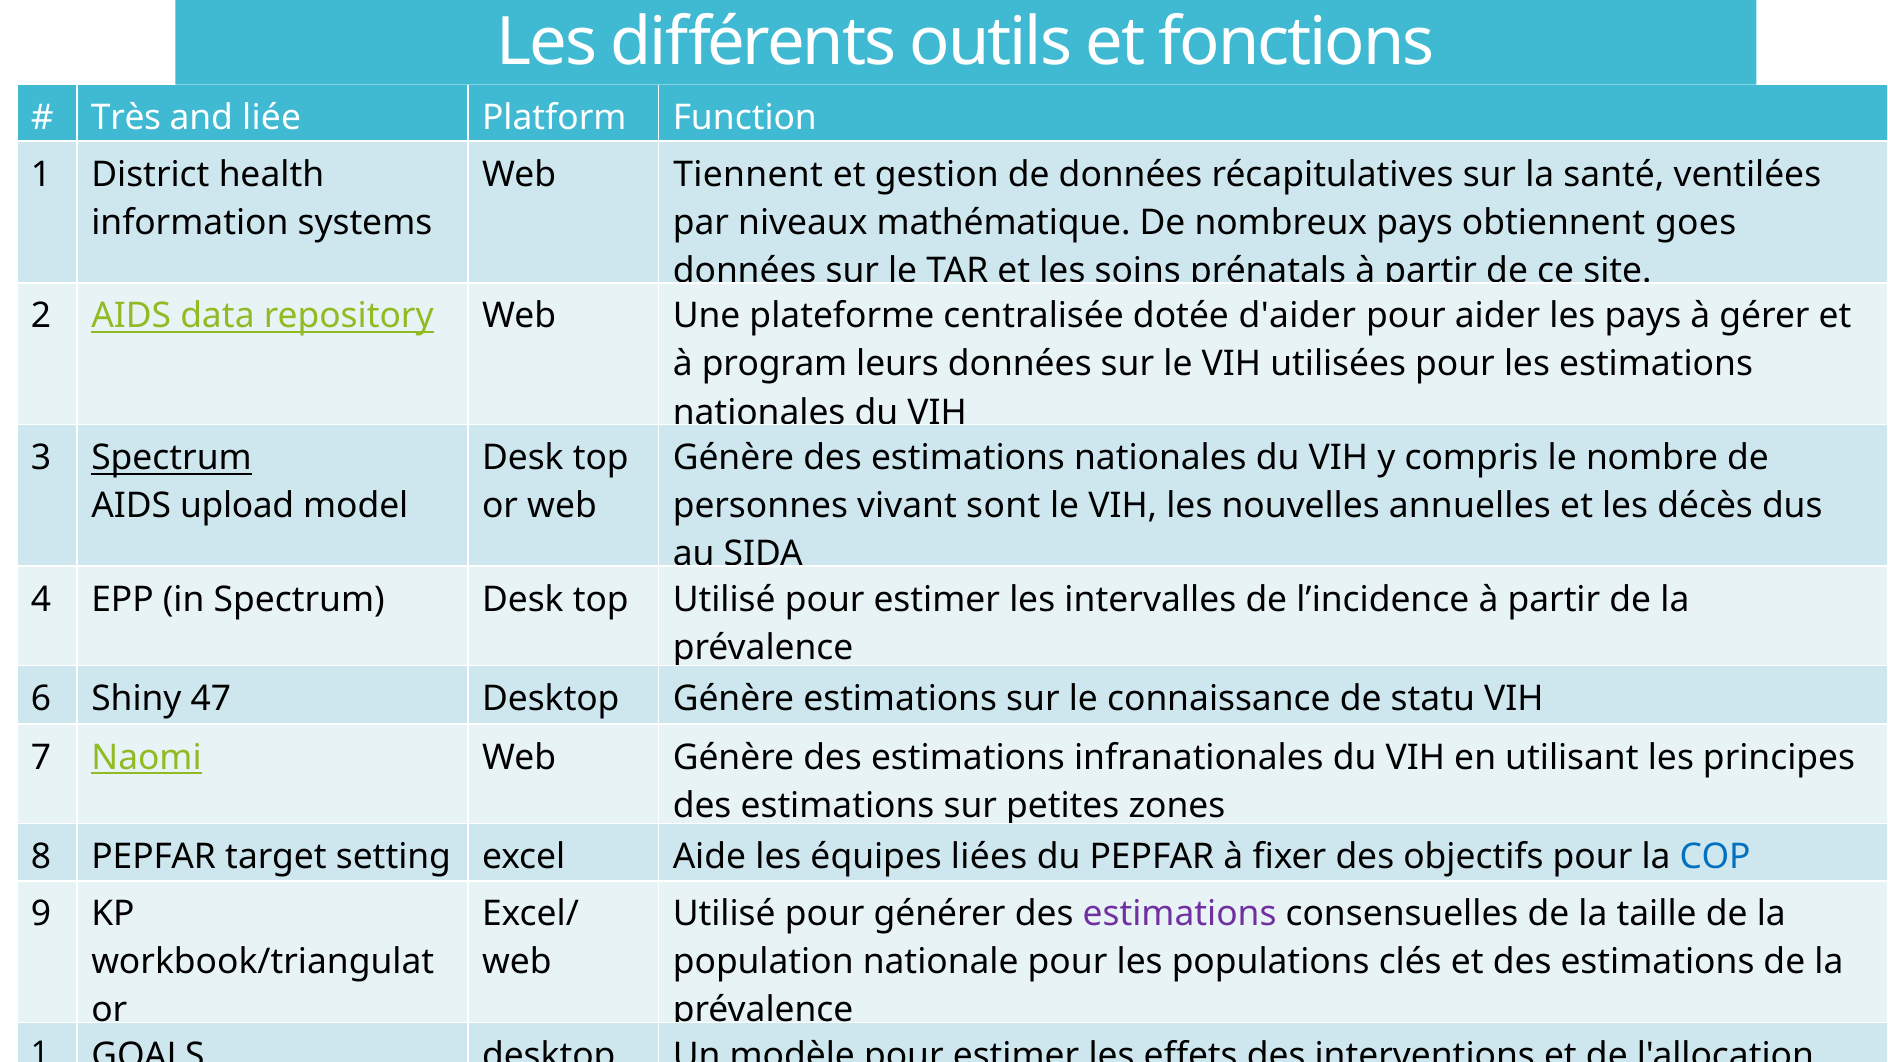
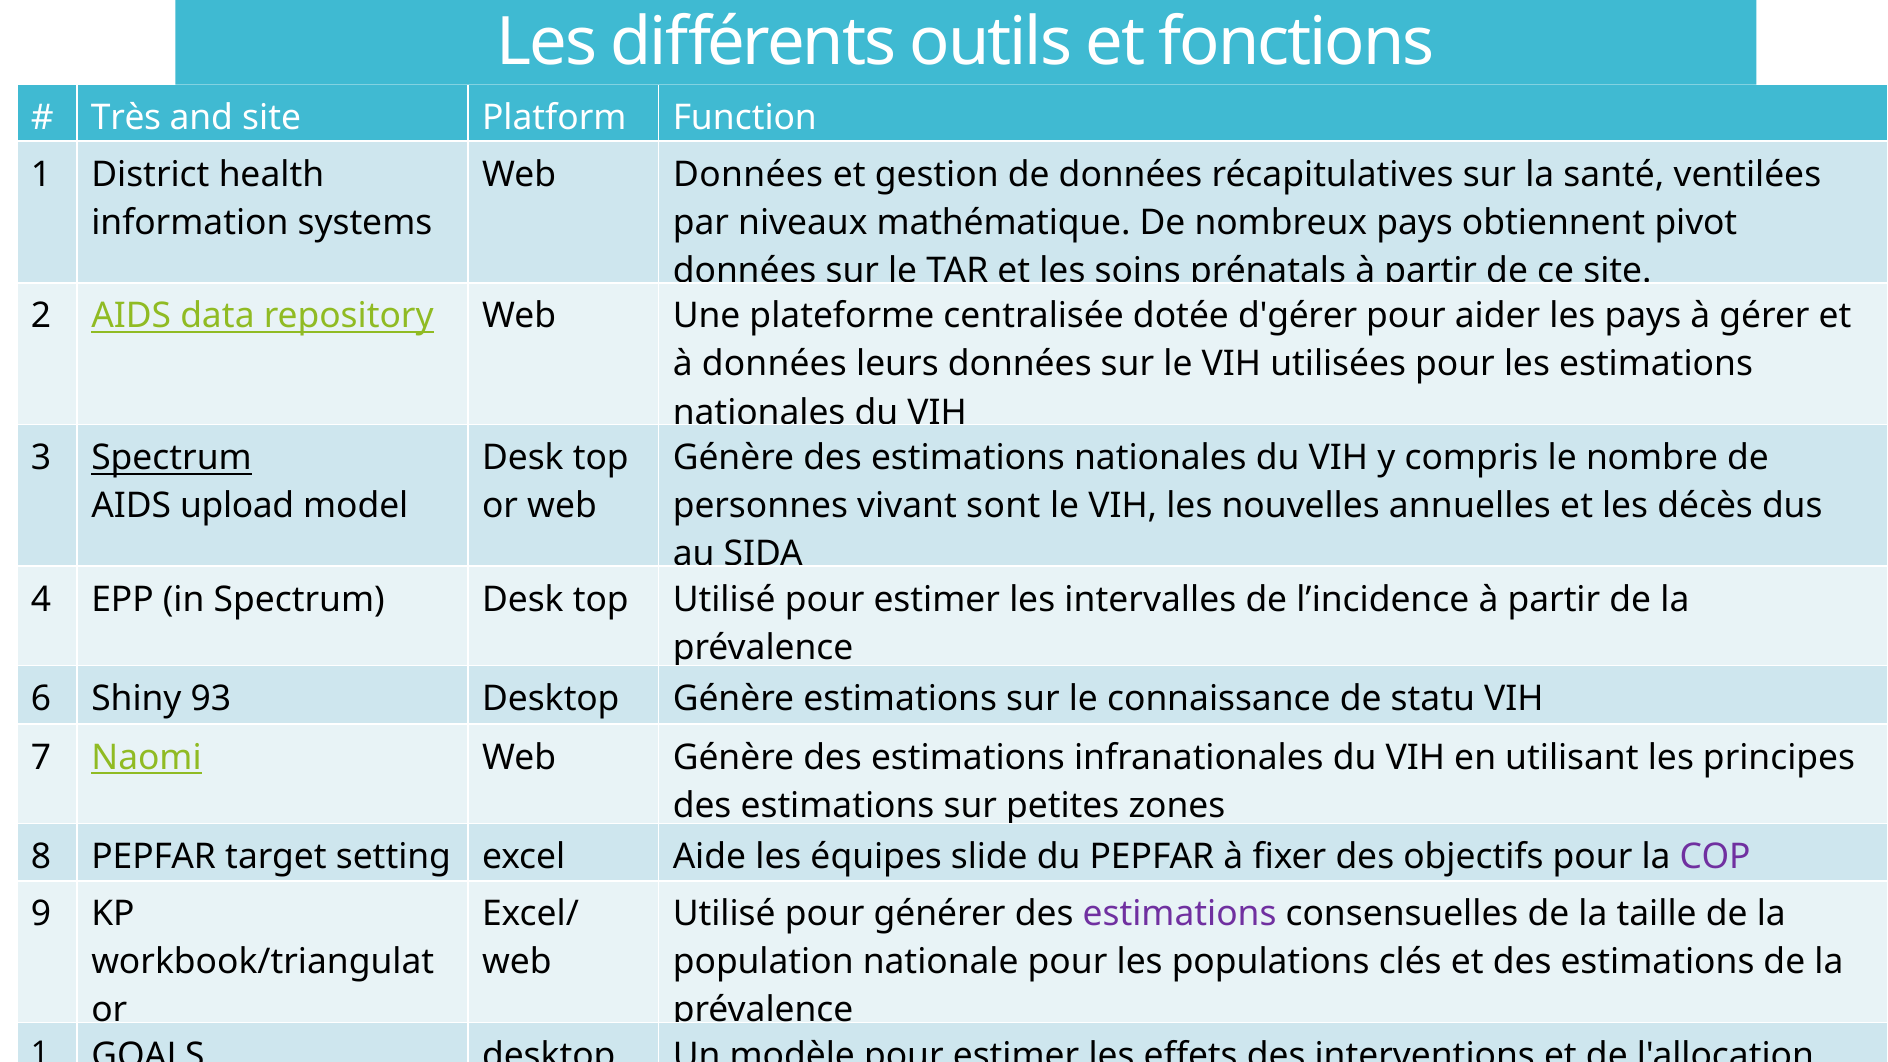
and liée: liée -> site (272, 118)
Web Tiennent: Tiennent -> Données (748, 174)
goes: goes -> pivot (1696, 223)
d'aider: d'aider -> d'gérer (1298, 316)
à program: program -> données (774, 364)
47: 47 -> 93 (211, 699)
liées: liées -> slide (989, 857)
COP colour: blue -> purple (1715, 857)
